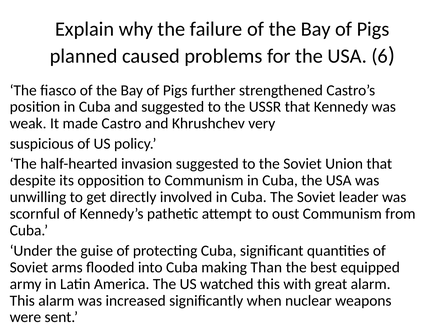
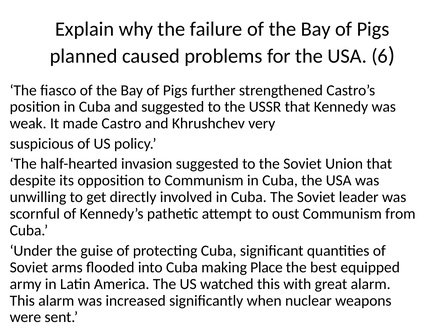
Than: Than -> Place (266, 268)
